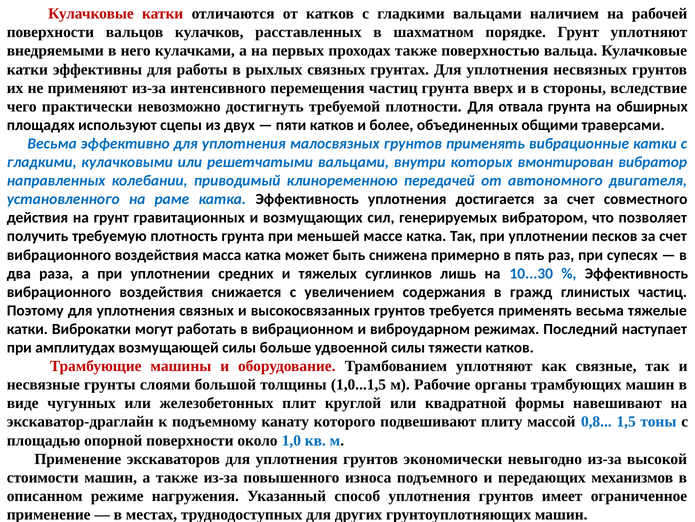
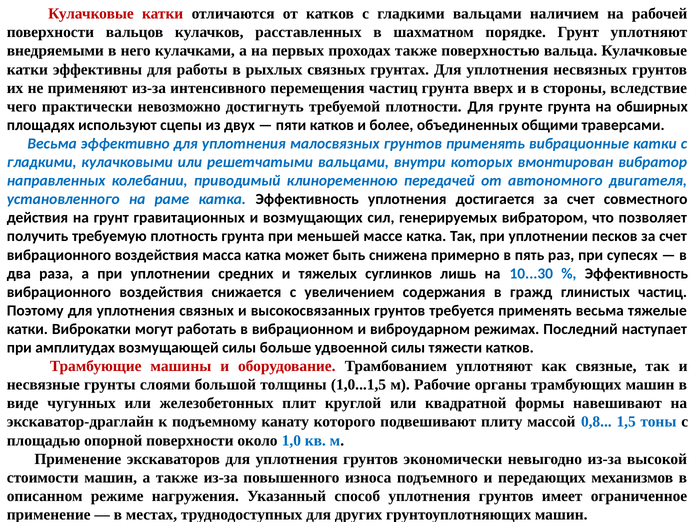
отвала: отвала -> грунте (521, 106)
